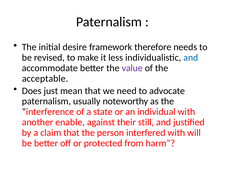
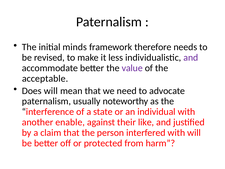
desire: desire -> minds (75, 47)
and colour: blue -> purple (191, 57)
Does just: just -> will (51, 91)
still: still -> like (146, 122)
